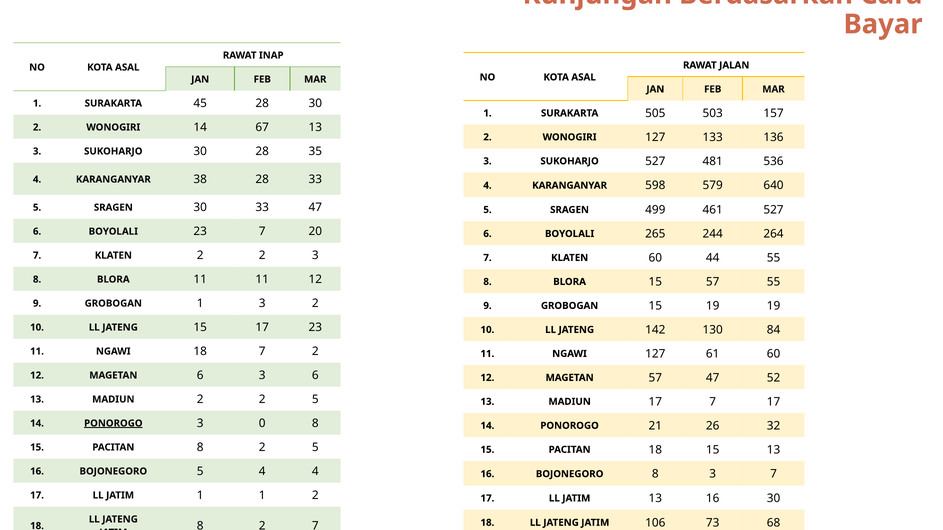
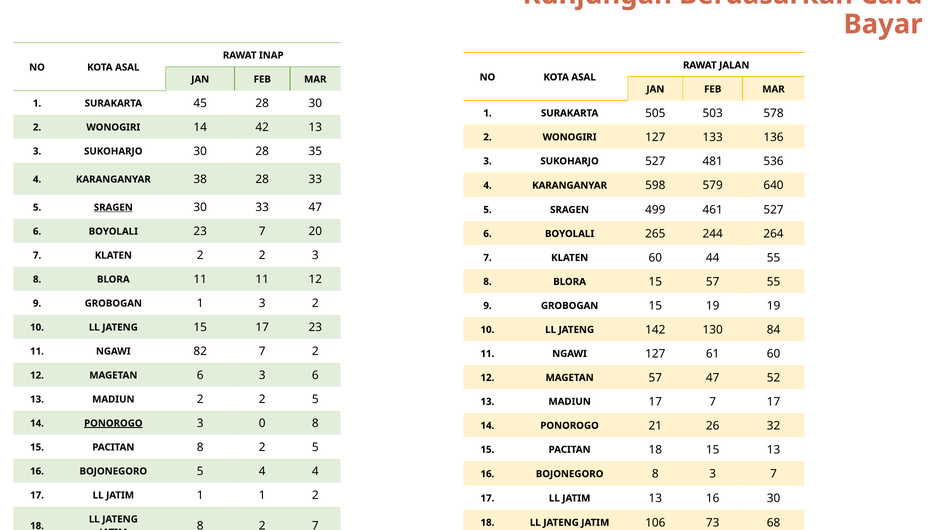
157: 157 -> 578 (774, 113)
67: 67 -> 42 (262, 128)
SRAGEN underline: none -> present (113, 208)
NGAWI 18: 18 -> 82 (200, 352)
